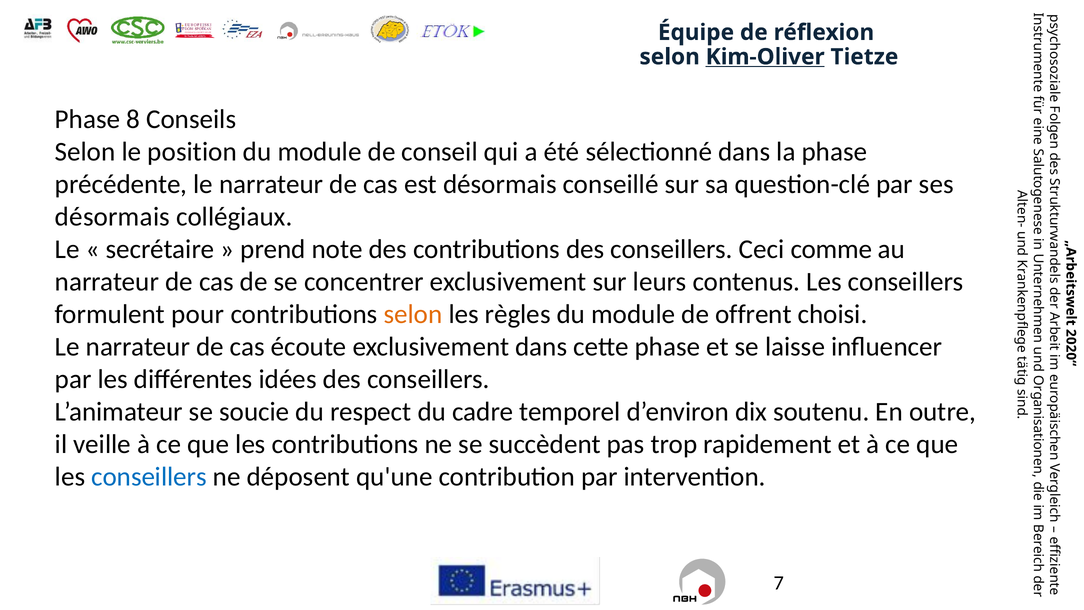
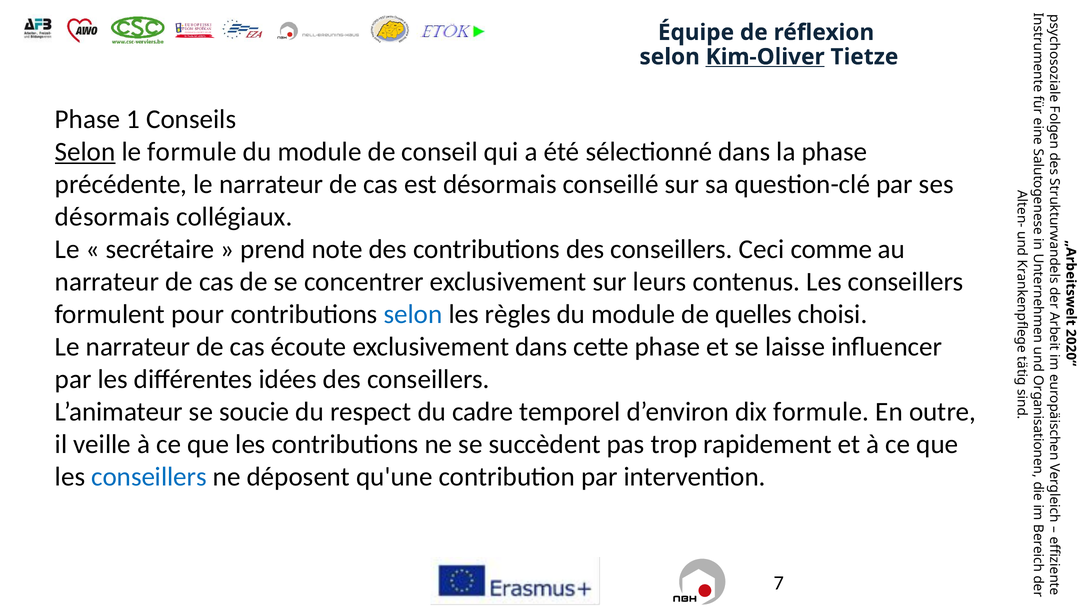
8: 8 -> 1 (133, 119)
Selon underline: none -> present (85, 152)
le position: position -> formule (192, 152)
selon colour: orange -> blue (413, 314)
offrent: offrent -> quelles (754, 314)
dix soutenu: soutenu -> formule (821, 412)
